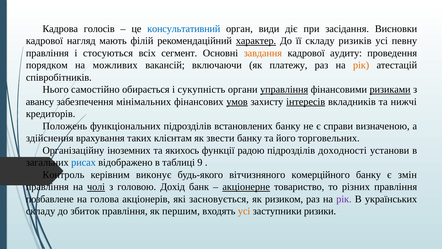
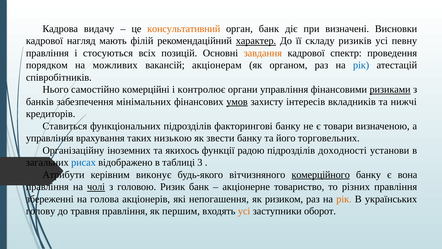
голосів: голосів -> видачу (99, 29)
консультативний colour: blue -> orange (184, 29)
орган види: види -> банк (269, 29)
засідання: засідання -> визначені (347, 29)
сегмент: сегмент -> позицій (179, 53)
аудиту: аудиту -> спектр (346, 53)
включаючи: включаючи -> акціонерам (217, 65)
платежу: платежу -> органом (288, 65)
рік colour: orange -> blue (361, 65)
обирається: обирається -> комерційні (146, 89)
сукупність: сукупність -> контролює (201, 89)
управління underline: present -> none (284, 89)
авансу: авансу -> банків (40, 102)
інтересів underline: present -> none (306, 102)
Положень: Положень -> Ставиться (65, 126)
встановлених: встановлених -> факторингові (243, 126)
справи: справи -> товари (338, 126)
здійснення: здійснення -> управління (50, 138)
клієнтам: клієнтам -> низькою (173, 138)
9: 9 -> 3 (200, 162)
Контроль: Контроль -> Атрибути (64, 174)
комерційного underline: none -> present (321, 174)
змін: змін -> вона (408, 174)
Дохід: Дохід -> Ризик (173, 187)
акціонерне underline: present -> none (246, 187)
позбавлене: позбавлене -> збереженні (50, 199)
засновується: засновується -> непогашення (219, 199)
рік colour: purple -> orange (344, 199)
складу: складу -> голову (41, 211)
збиток: збиток -> травня (85, 211)
ризики: ризики -> оборот (320, 211)
